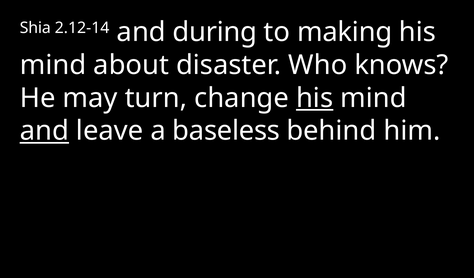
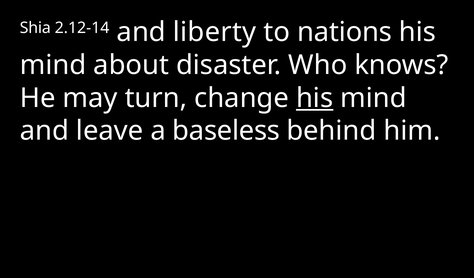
during: during -> liberty (215, 32)
making: making -> nations (345, 32)
and underline: present -> none (44, 131)
